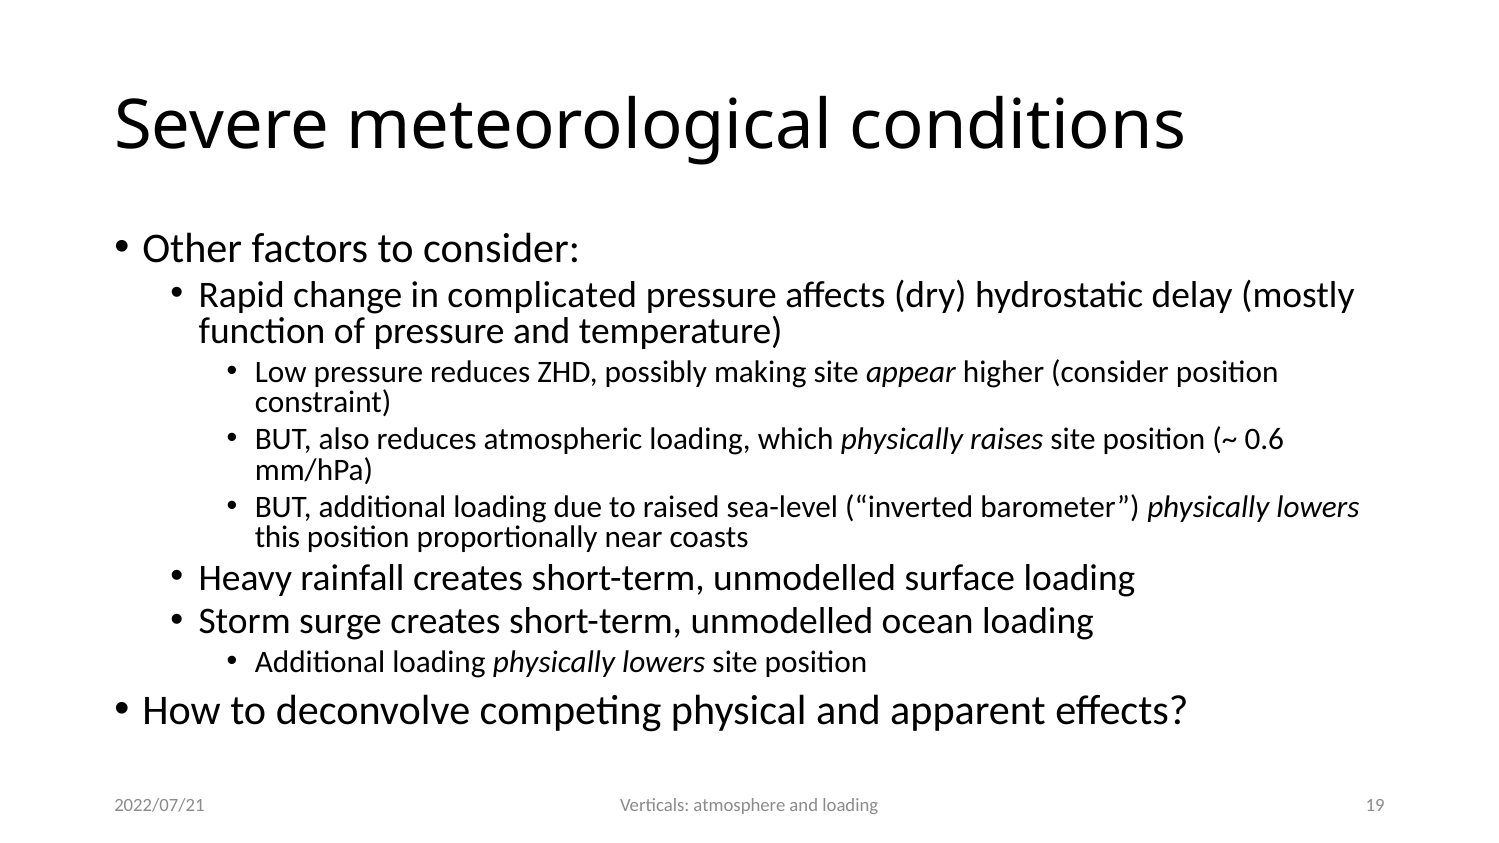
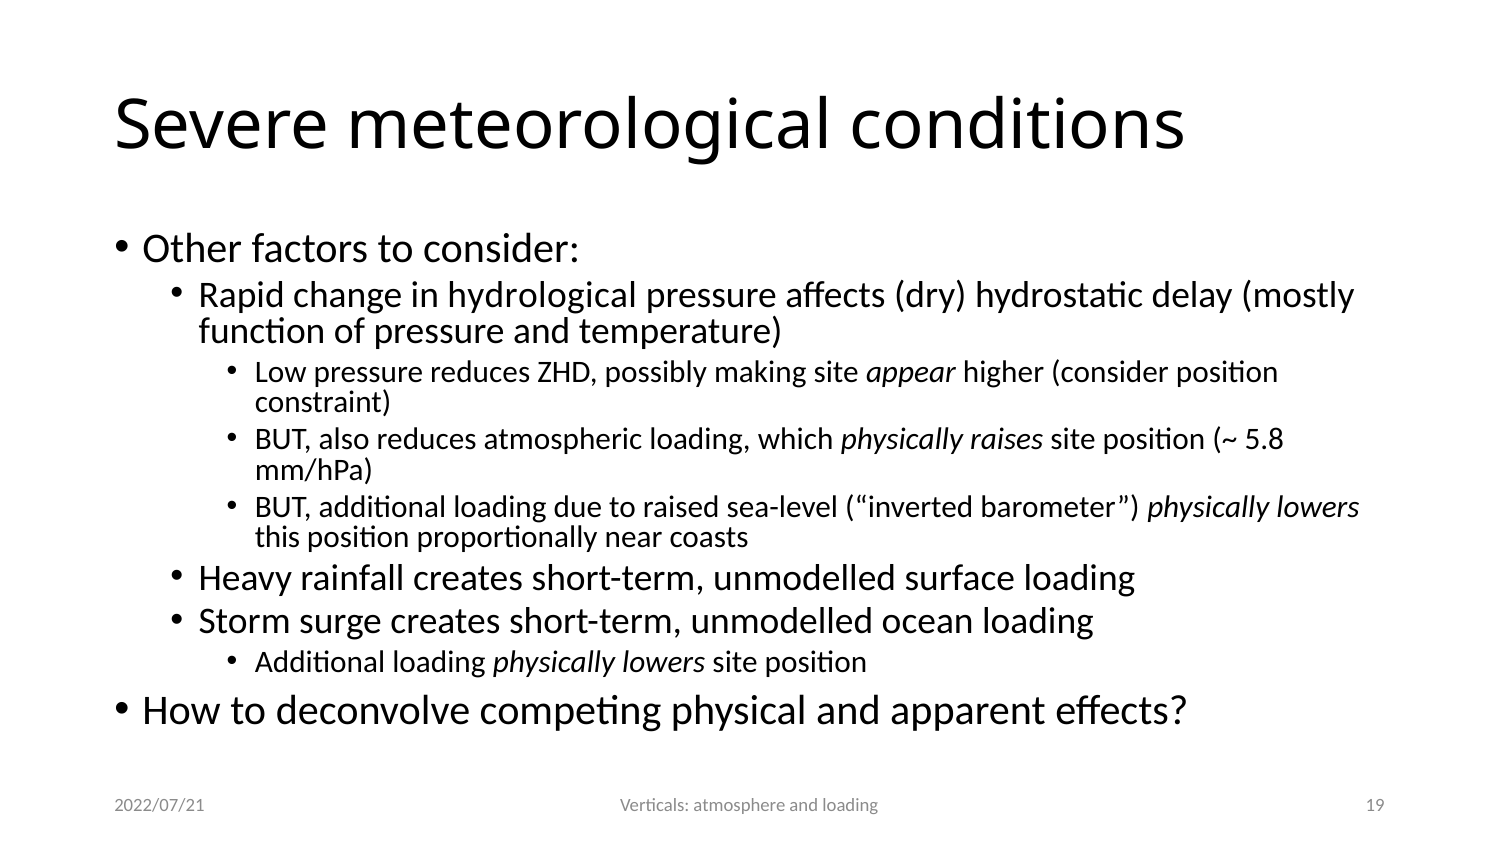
complicated: complicated -> hydrological (542, 295)
0.6: 0.6 -> 5.8 (1264, 440)
